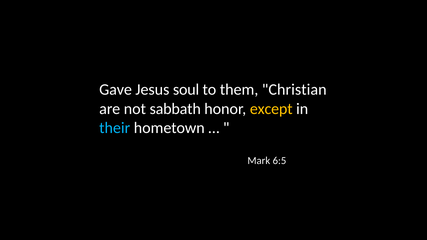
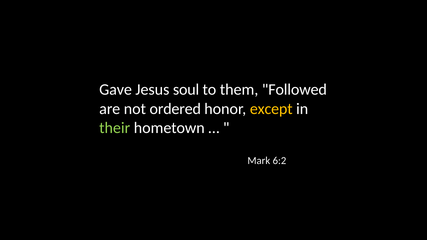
Christian: Christian -> Followed (294, 90)
sabbath: sabbath -> ordered (175, 109)
their colour: light blue -> light green (115, 128)
6:5: 6:5 -> 6:2 (279, 161)
